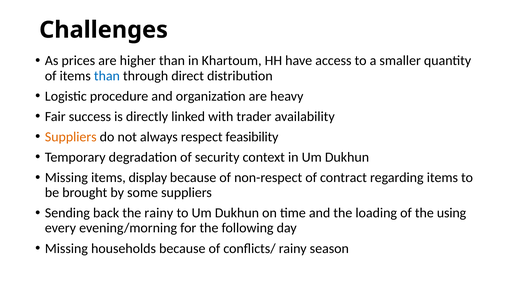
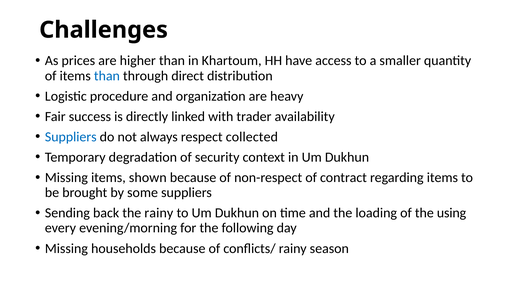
Suppliers colour: orange -> blue (71, 137)
feasibility: feasibility -> collected (252, 137)
display: display -> shown (148, 178)
